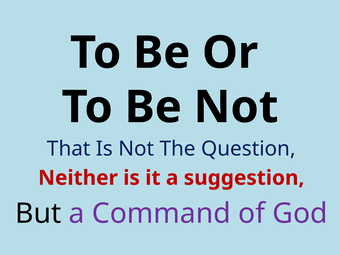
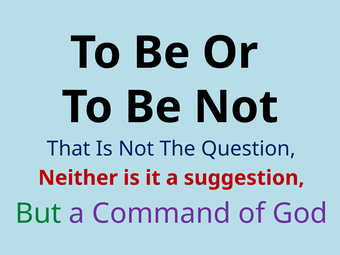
But colour: black -> green (38, 214)
